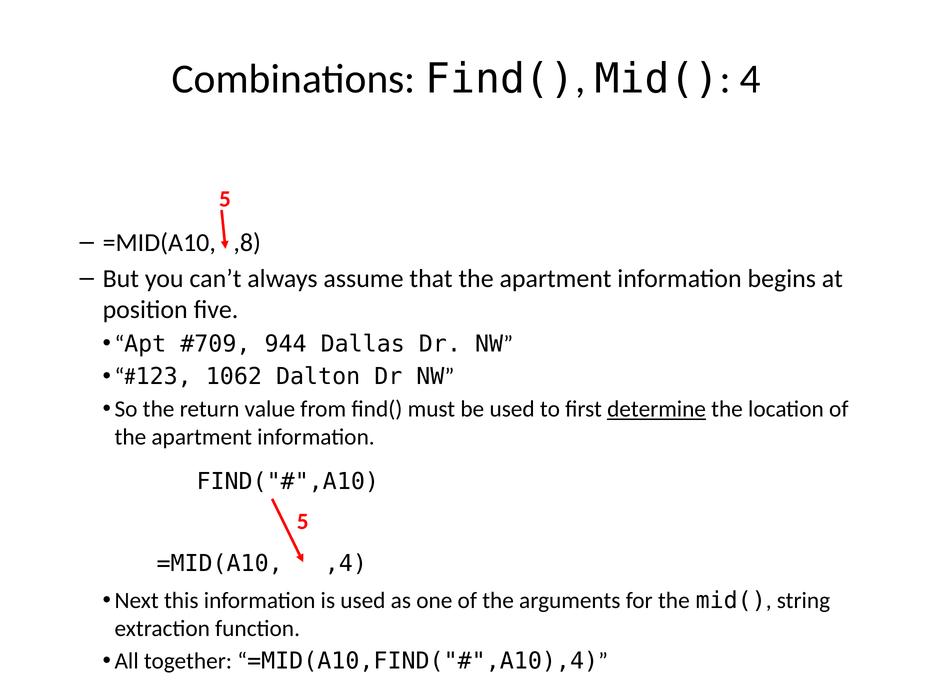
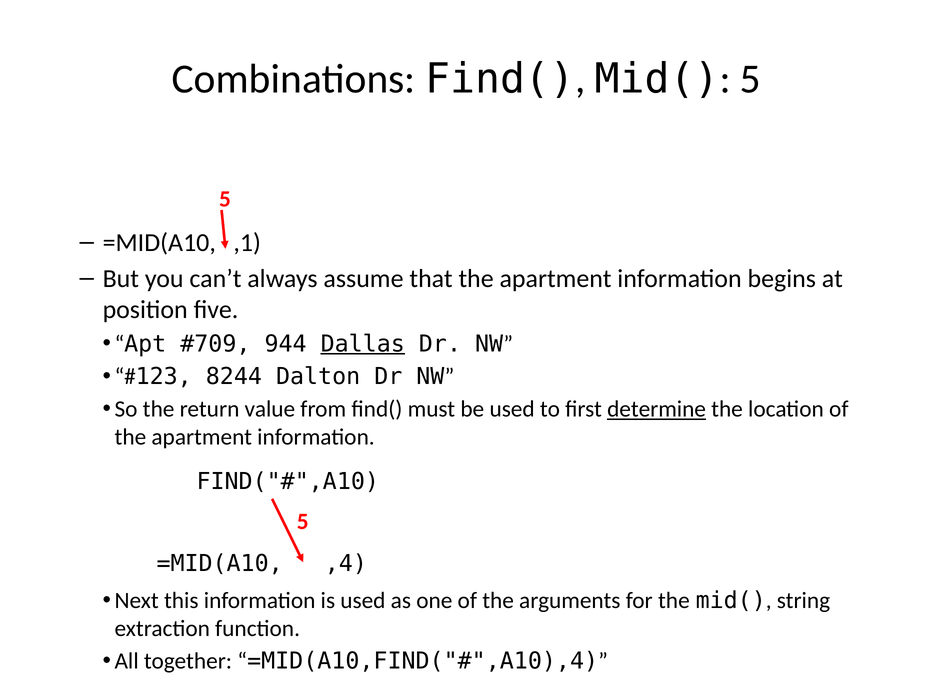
Mid( 4: 4 -> 5 (750, 79)
,8: ,8 -> ,1 (247, 242)
Dallas underline: none -> present (363, 344)
1062: 1062 -> 8244 (234, 376)
